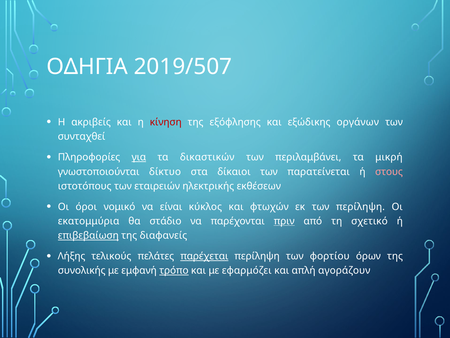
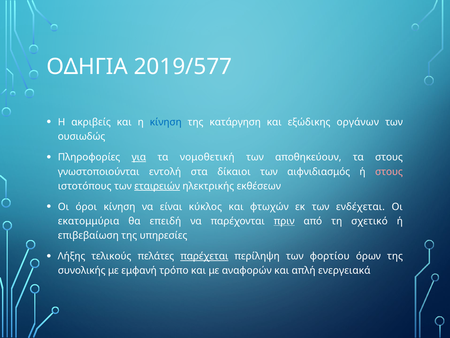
2019/507: 2019/507 -> 2019/577 (183, 67)
κίνηση colour: red -> blue (166, 122)
εξόφλησης: εξόφλησης -> κατάργηση (235, 122)
συνταχθεί: συνταχθεί -> ουσιωδώς (82, 136)
δικαστικών: δικαστικών -> νομοθετική (207, 157)
περιλαμβάνει: περιλαμβάνει -> αποθηκεύουν (308, 157)
τα μικρή: μικρή -> στους (389, 157)
δίκτυο: δίκτυο -> εντολή (165, 171)
παρατείνεται: παρατείνεται -> αιφνιδιασμός (319, 171)
εταιρειών underline: none -> present (157, 186)
όροι νομικό: νομικό -> κίνηση (119, 206)
των περίληψη: περίληψη -> ενδέχεται (360, 206)
στάδιο: στάδιο -> επειδή (165, 221)
επιβεβαίωση underline: present -> none (88, 235)
διαφανείς: διαφανείς -> υπηρεσίες (163, 235)
τρόπο underline: present -> none (174, 270)
εφαρμόζει: εφαρμόζει -> αναφορών (247, 270)
αγοράζουν: αγοράζουν -> ενεργειακά (344, 270)
